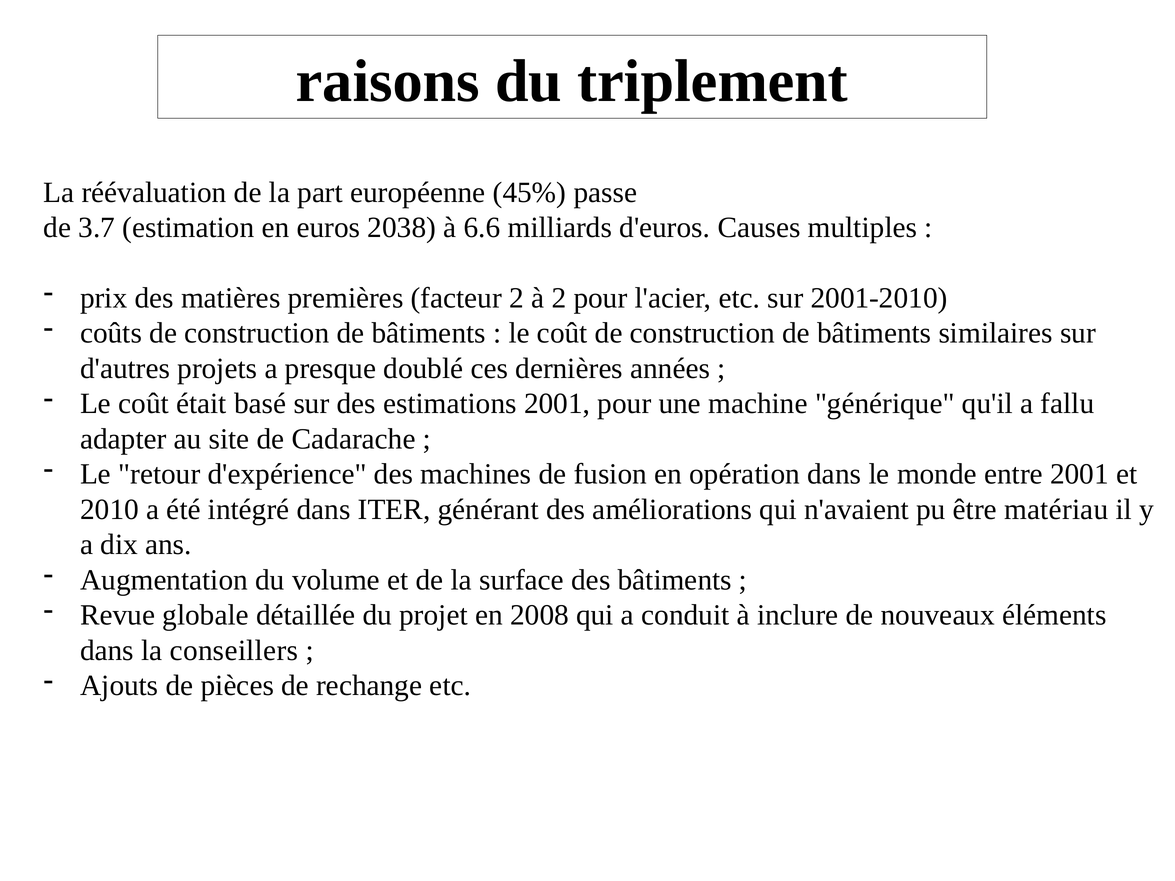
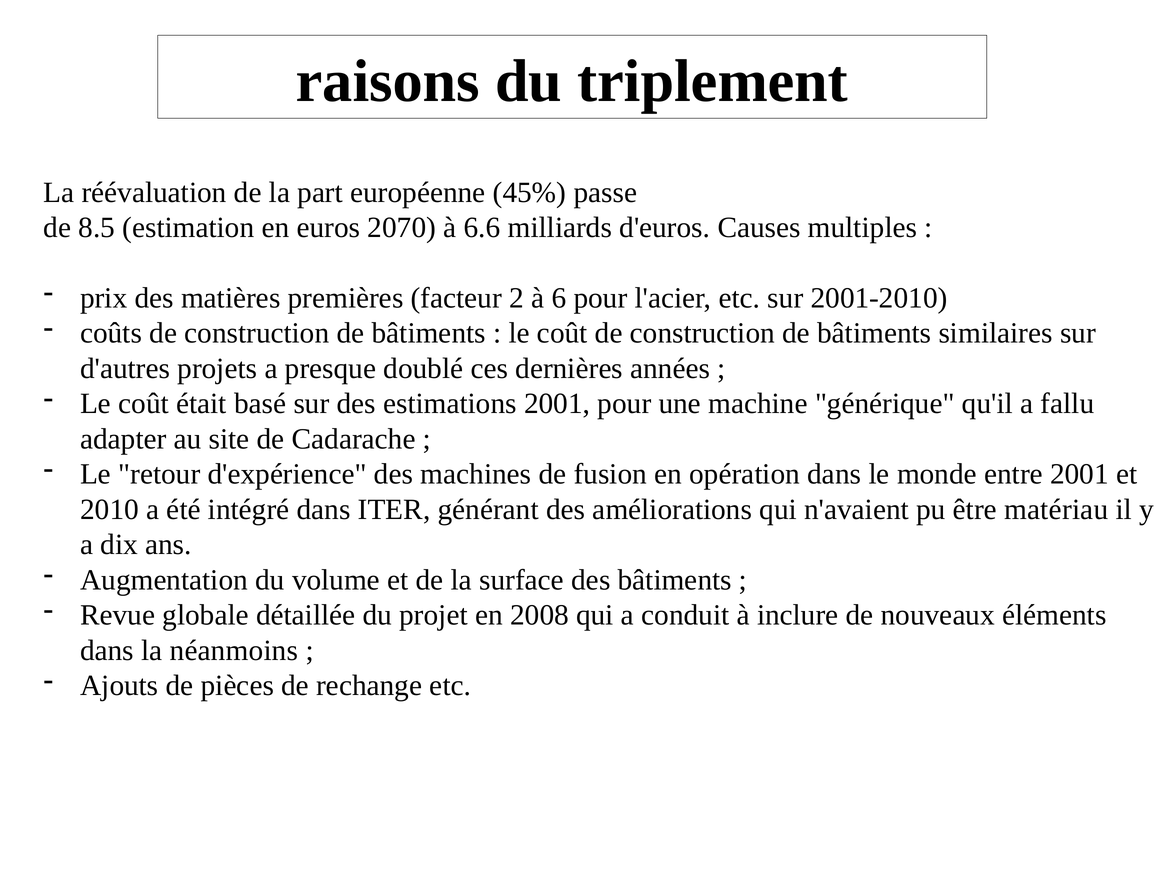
3.7: 3.7 -> 8.5 (97, 228)
2038: 2038 -> 2070 (402, 228)
à 2: 2 -> 6 (559, 298)
conseillers: conseillers -> néanmoins (234, 651)
